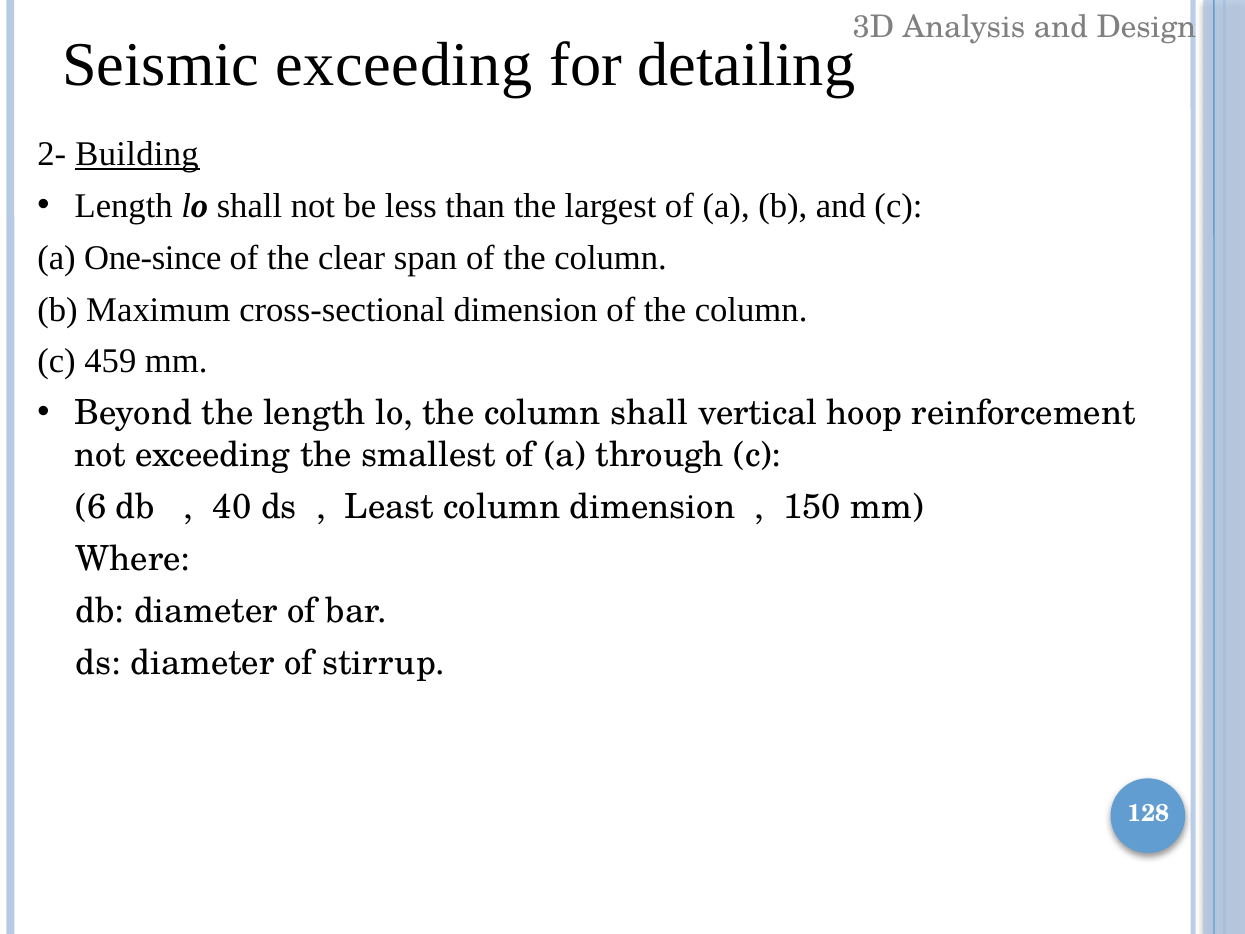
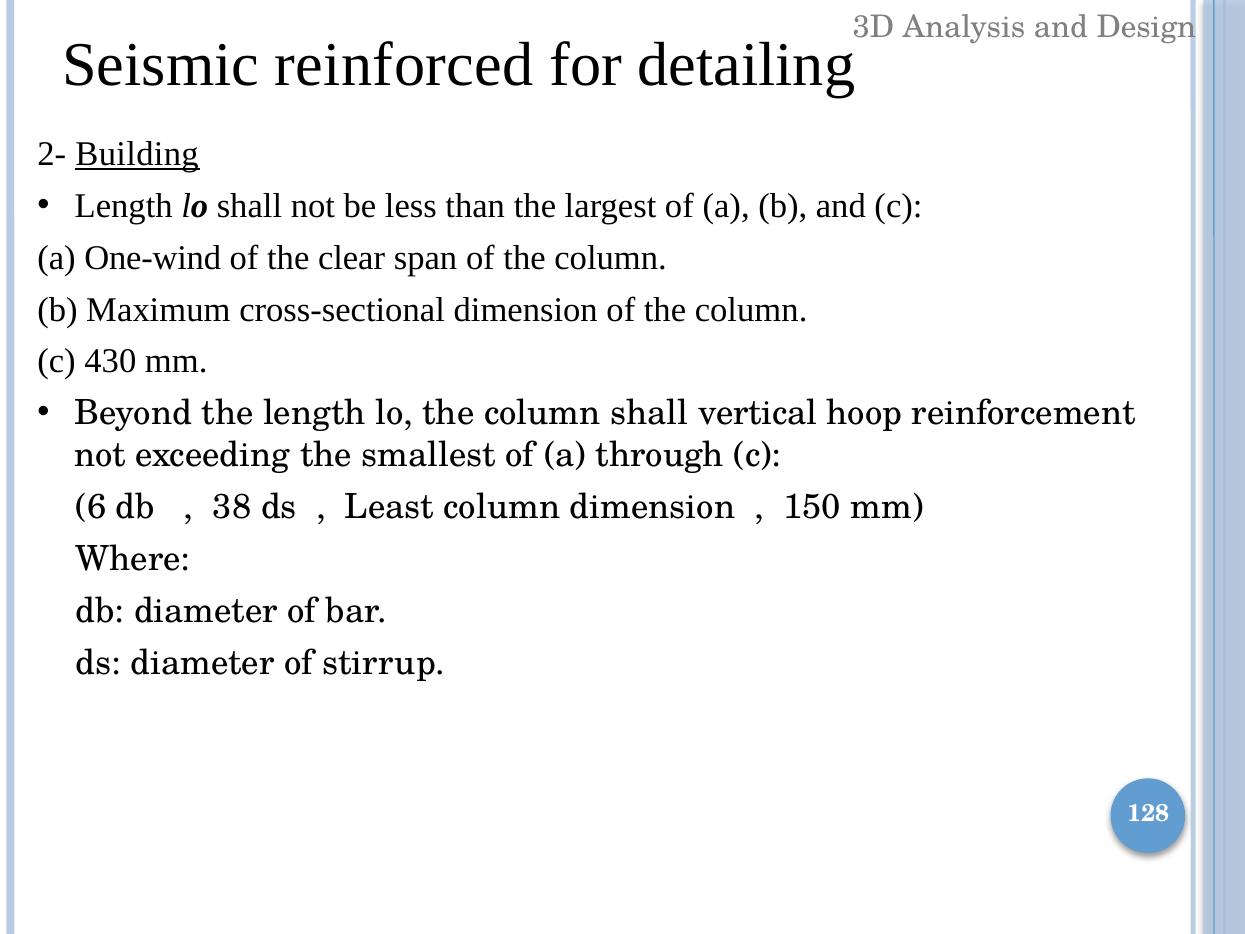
Seismic exceeding: exceeding -> reinforced (404, 65)
One-since: One-since -> One-wind (153, 258)
459: 459 -> 430 (110, 361)
40: 40 -> 38 (232, 507)
